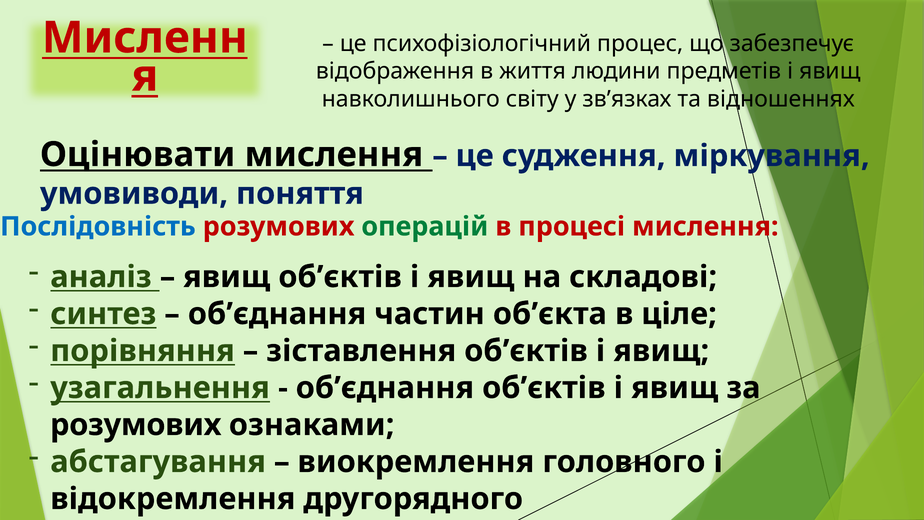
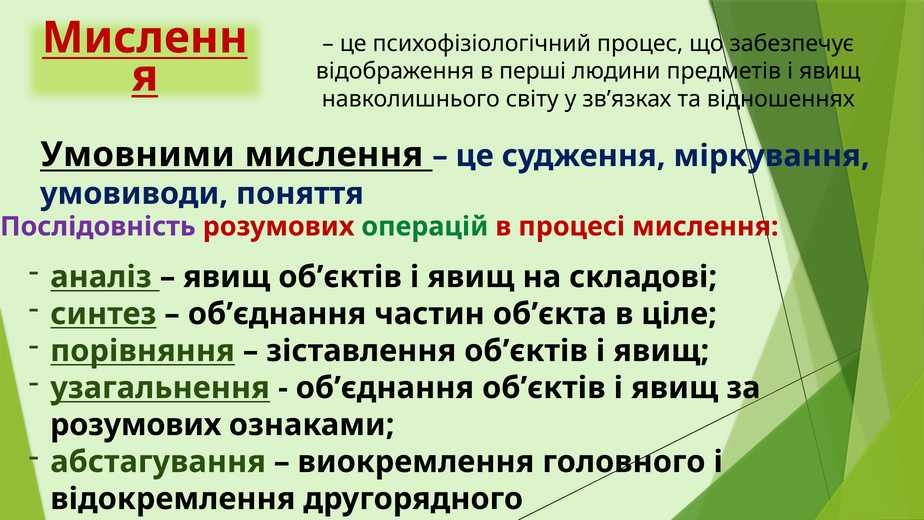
життя: життя -> перші (533, 71)
Оцінювати: Оцінювати -> Умовними (138, 155)
Послідовність colour: blue -> purple (98, 226)
